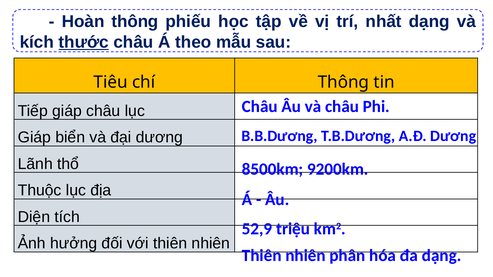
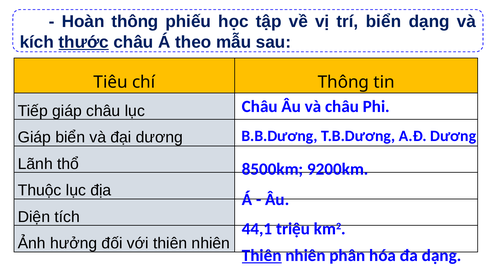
trí nhất: nhất -> biển (384, 22)
52,9: 52,9 -> 44,1 (257, 229)
Thiên underline: none -> present (262, 256)
